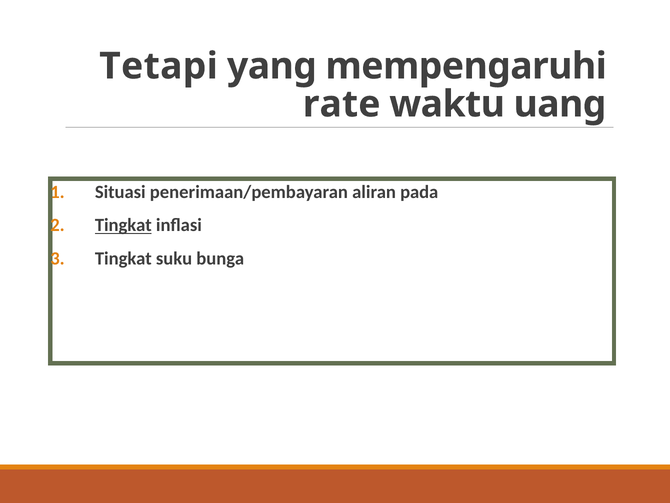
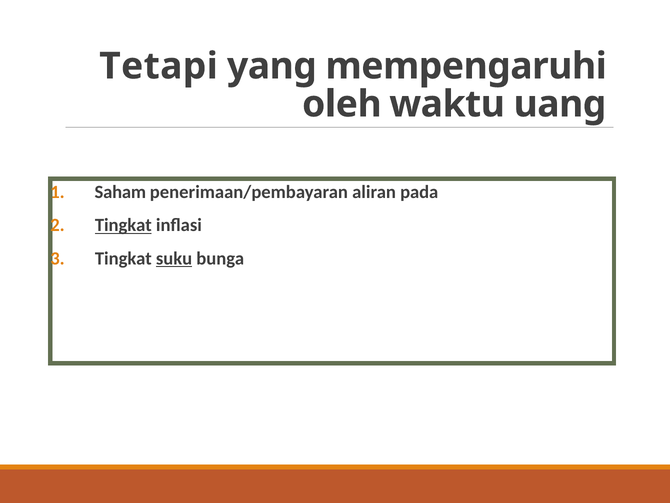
rate: rate -> oleh (342, 104)
Situasi: Situasi -> Saham (120, 192)
suku underline: none -> present (174, 258)
